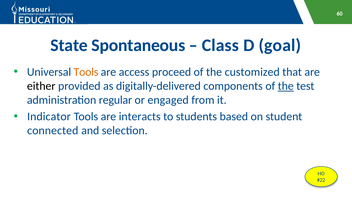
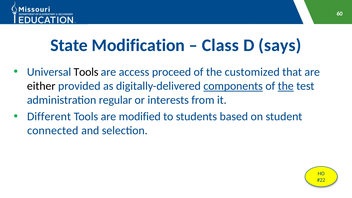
Spontaneous: Spontaneous -> Modification (138, 45)
goal: goal -> says (280, 45)
Tools colour: orange -> black (86, 72)
components underline: none -> present (233, 86)
engaged: engaged -> interests (168, 100)
Indicator: Indicator -> Different (49, 117)
interacts: interacts -> modified (140, 117)
